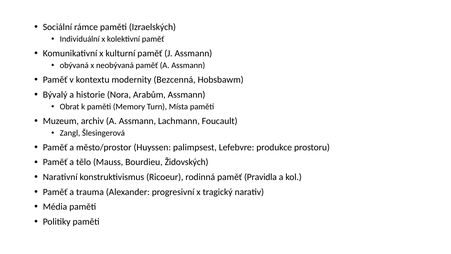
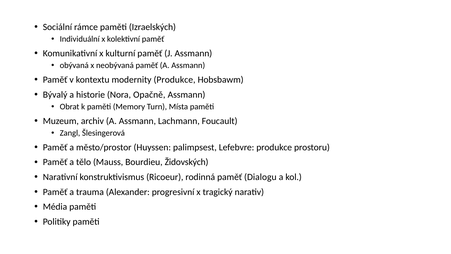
modernity Bezcenná: Bezcenná -> Produkce (175, 80)
Arabům: Arabům -> Opačně (149, 95)
Pravidla: Pravidla -> Dialogu (260, 177)
